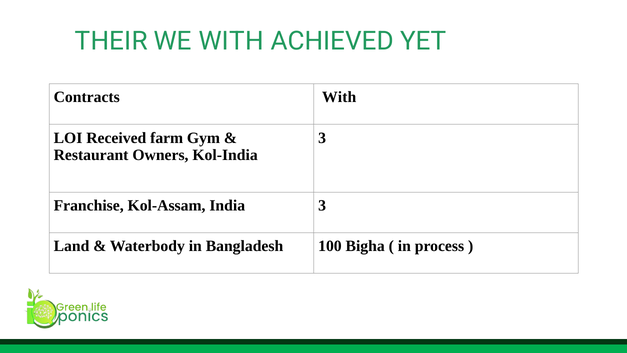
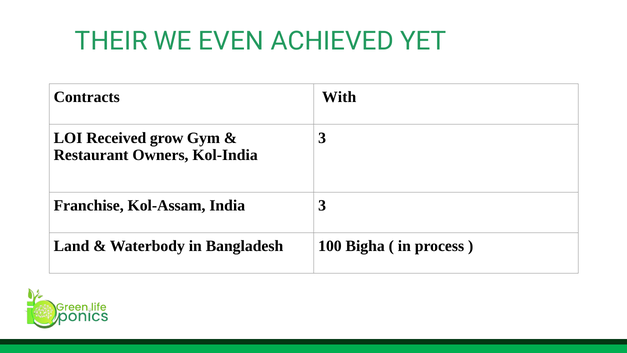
WE WITH: WITH -> EVEN (231, 41)
farm: farm -> grow (167, 138)
